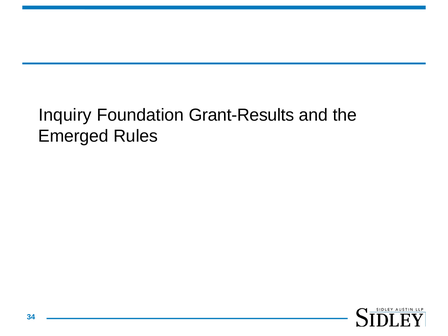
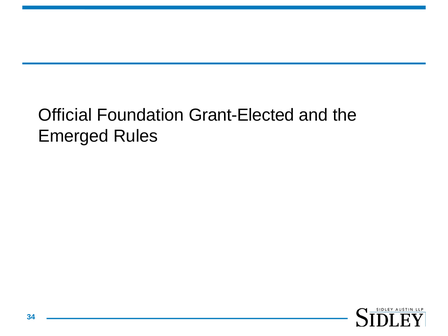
Inquiry: Inquiry -> Official (65, 115)
Grant-Results: Grant-Results -> Grant-Elected (241, 115)
